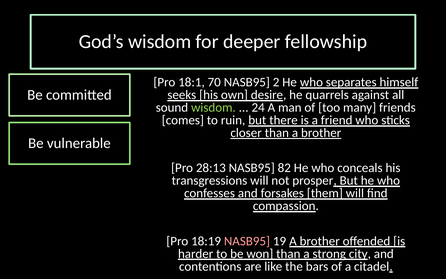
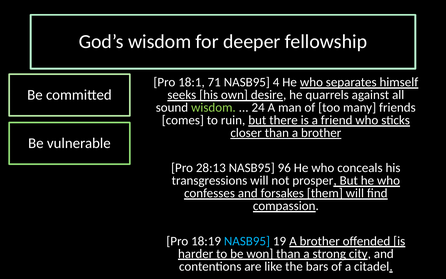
70: 70 -> 71 (214, 82)
2: 2 -> 4 (276, 82)
82: 82 -> 96 (284, 168)
NASB95 colour: pink -> light blue (247, 241)
